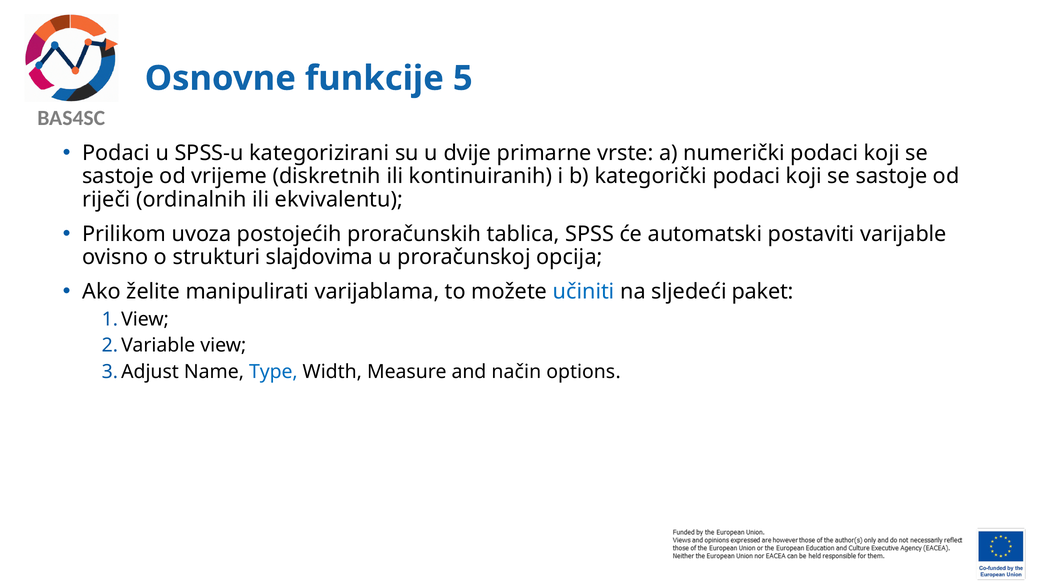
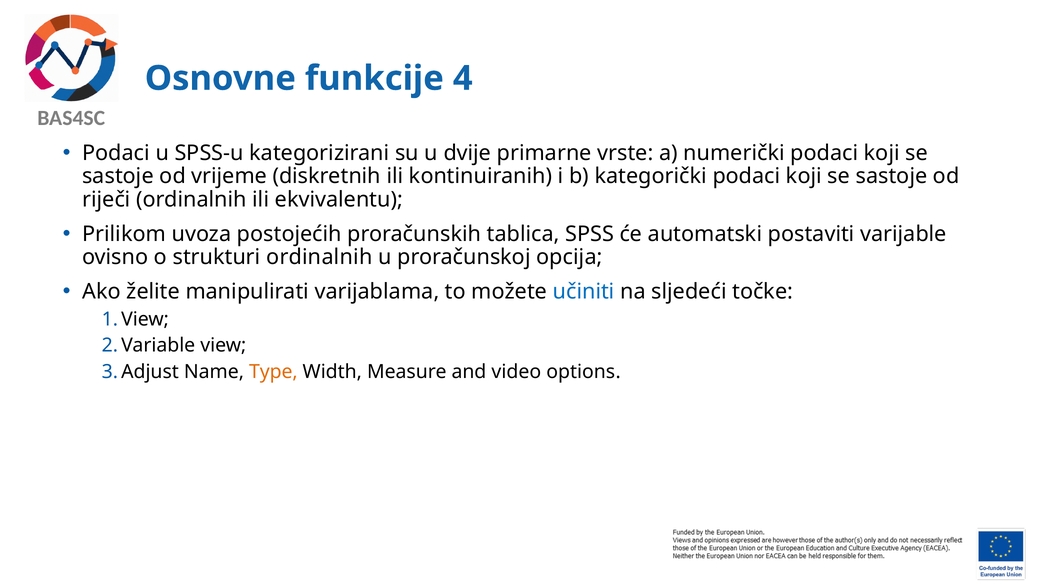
5: 5 -> 4 (463, 78)
strukturi slajdovima: slajdovima -> ordinalnih (319, 257)
paket: paket -> točke (763, 291)
Type colour: blue -> orange (273, 372)
način: način -> video (516, 372)
